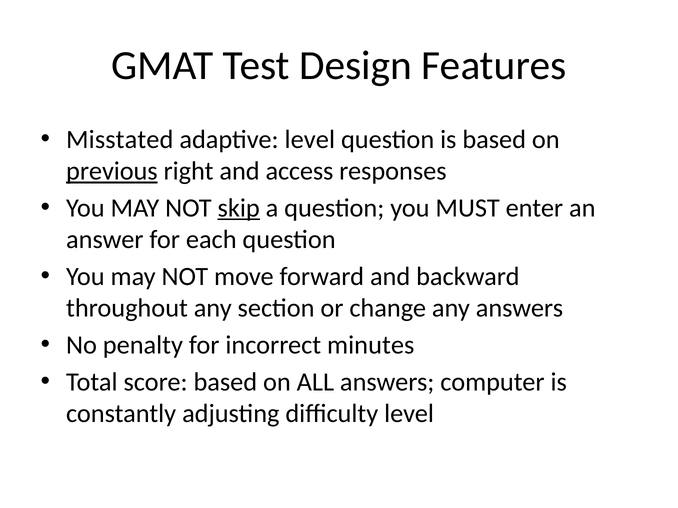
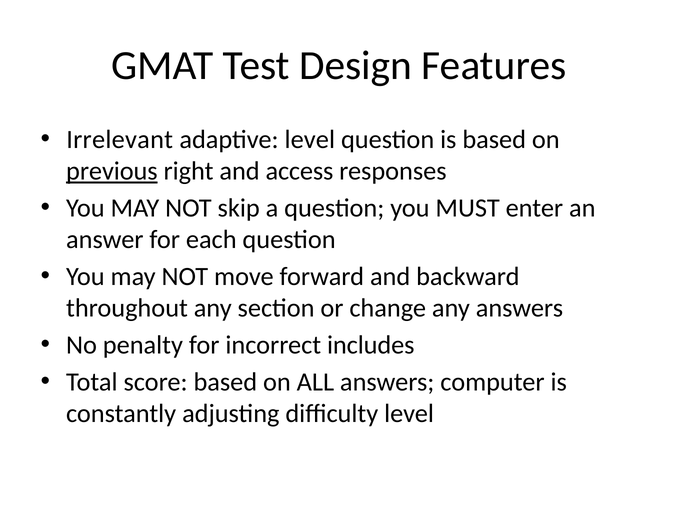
Misstated: Misstated -> Irrelevant (120, 140)
skip underline: present -> none (239, 208)
minutes: minutes -> includes (371, 346)
